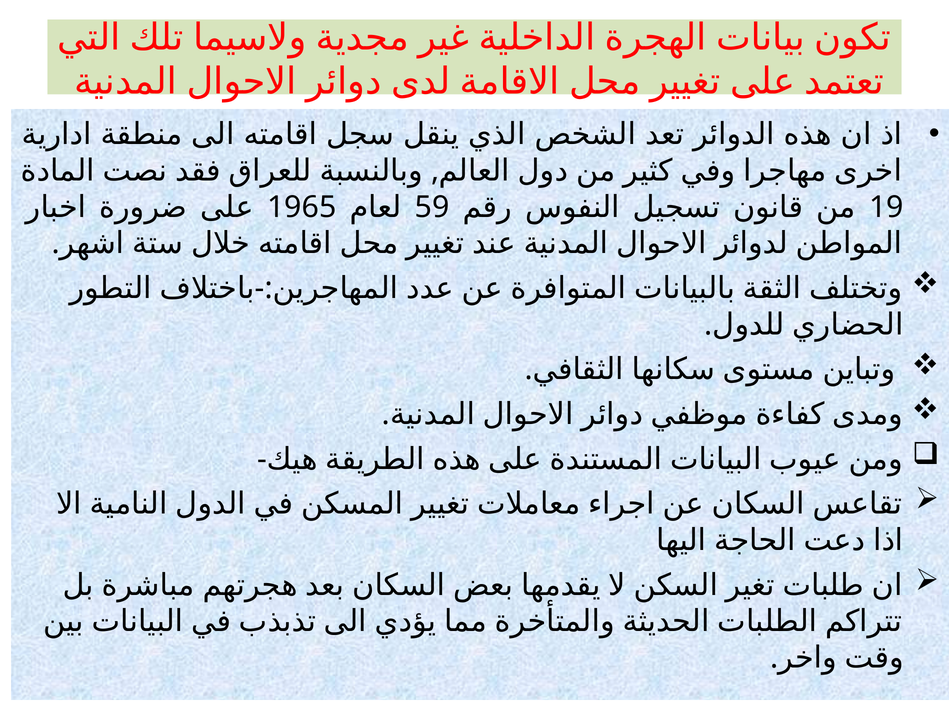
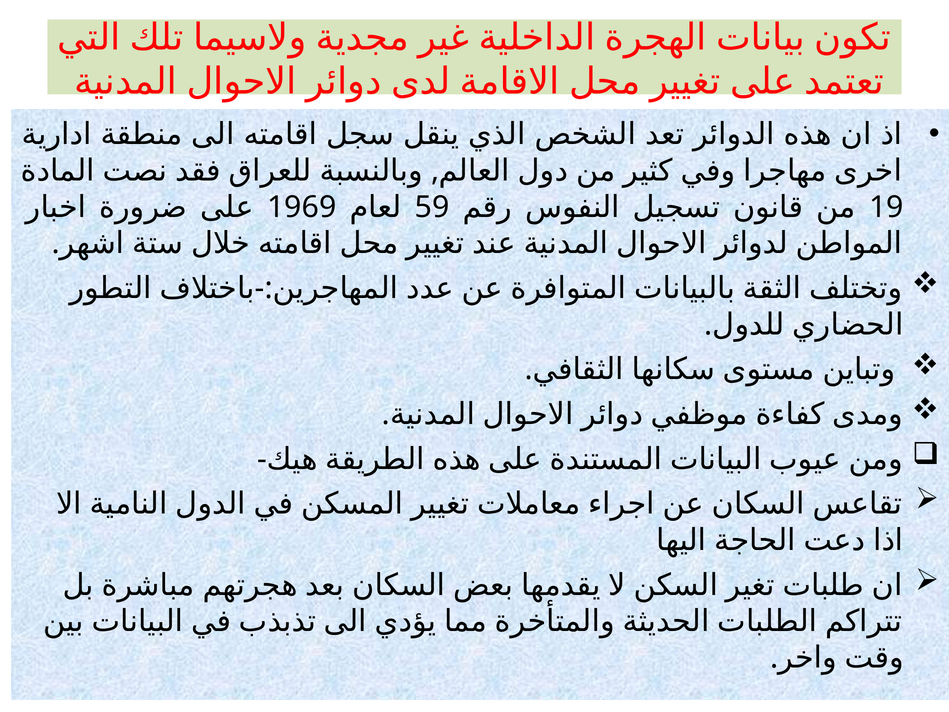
1965: 1965 -> 1969 (302, 207)
